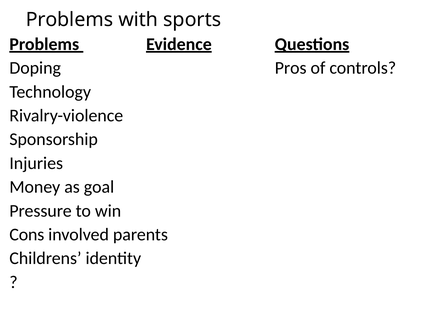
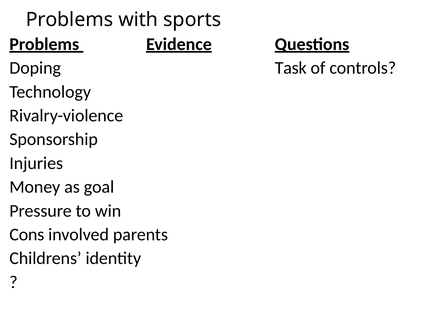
Pros: Pros -> Task (291, 68)
